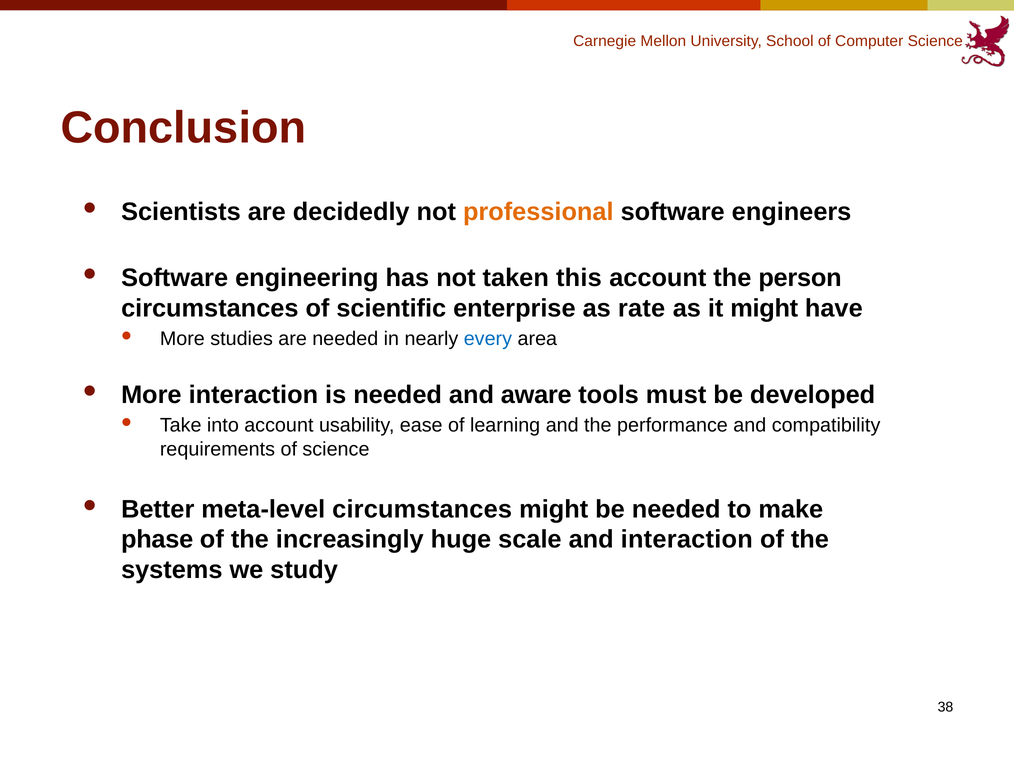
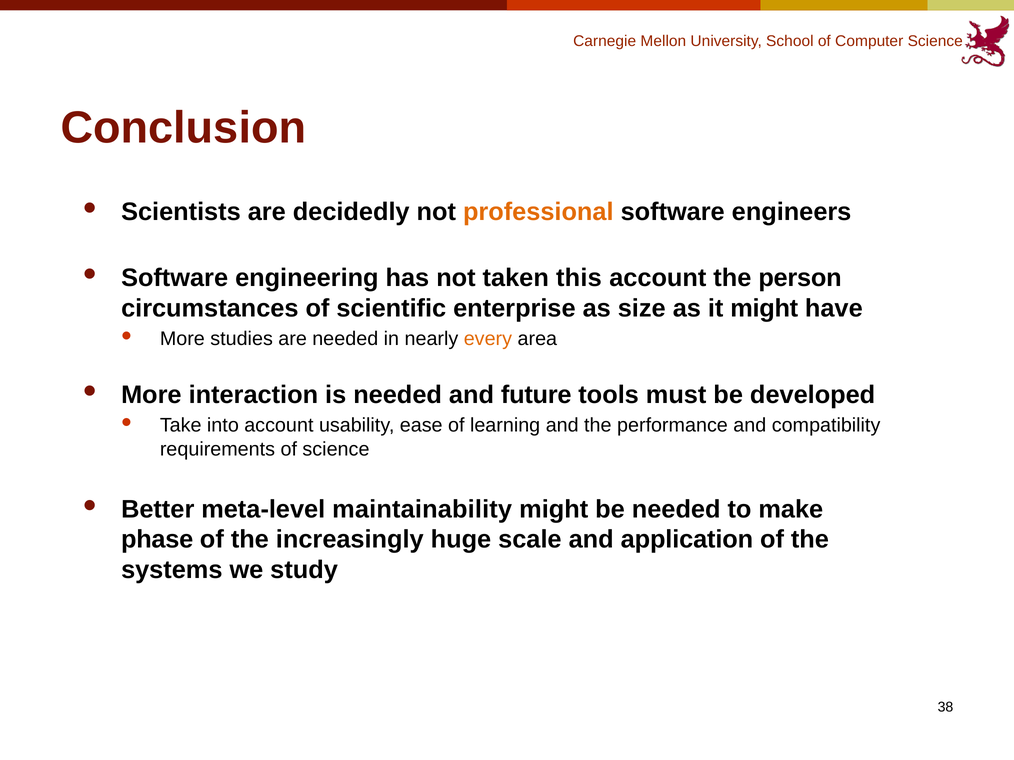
rate: rate -> size (642, 308)
every colour: blue -> orange (488, 339)
aware: aware -> future (536, 395)
meta-level circumstances: circumstances -> maintainability (422, 510)
and interaction: interaction -> application (687, 540)
